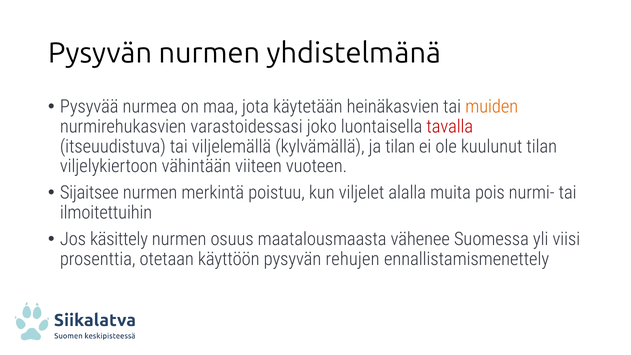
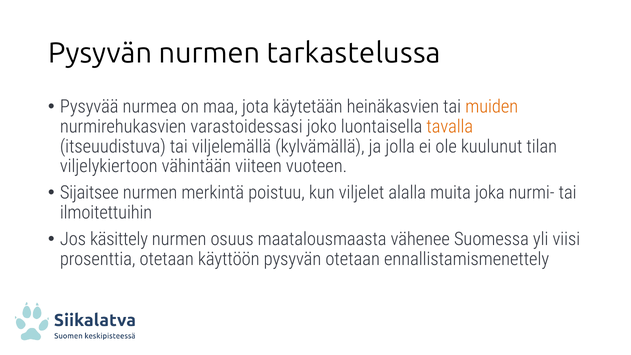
yhdistelmänä: yhdistelmänä -> tarkastelussa (354, 53)
tavalla colour: red -> orange (450, 127)
ja tilan: tilan -> jolla (400, 146)
pois: pois -> joka (490, 193)
pysyvän rehujen: rehujen -> otetaan (353, 259)
